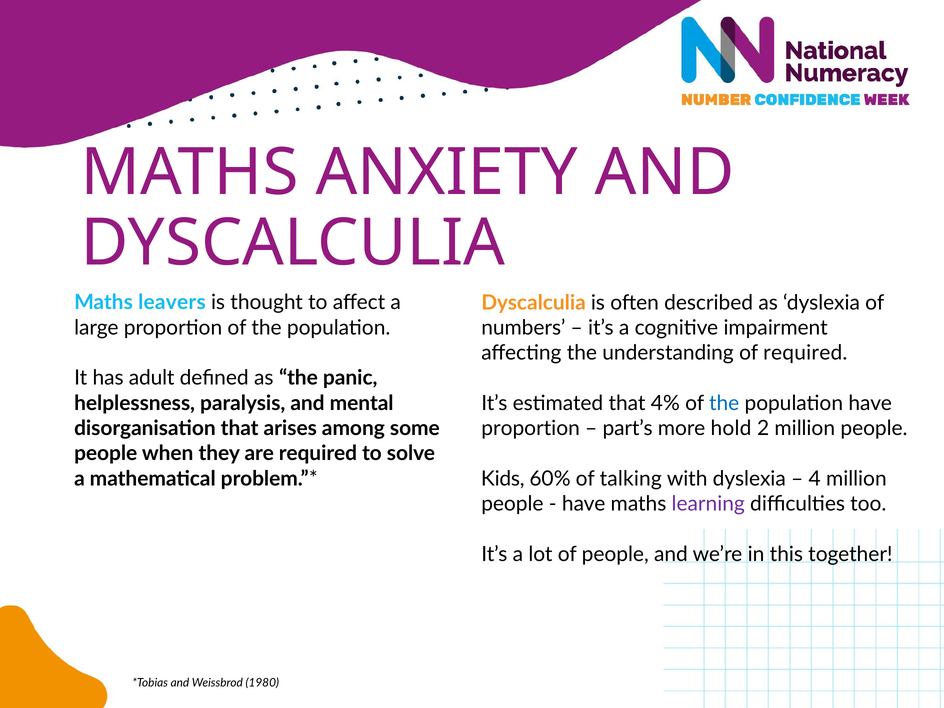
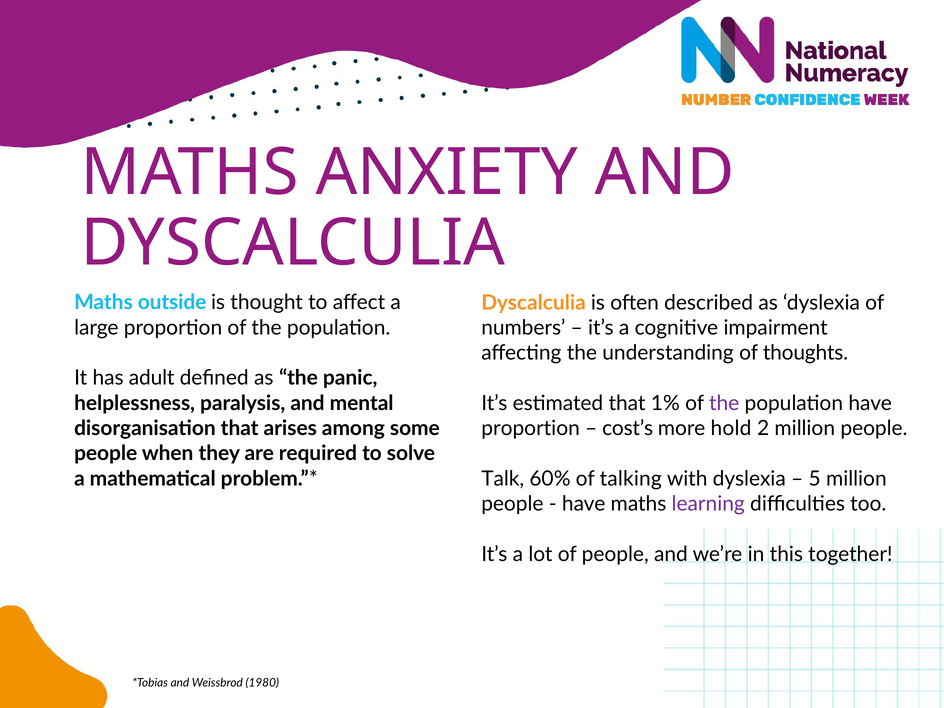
leavers: leavers -> outside (172, 303)
of required: required -> thoughts (806, 353)
4%: 4% -> 1% (665, 403)
the colour: blue -> purple (724, 403)
part’s: part’s -> cost’s (628, 428)
Kids: Kids -> Talk (503, 479)
4: 4 -> 5 (815, 479)
